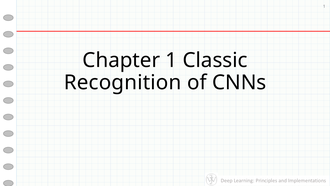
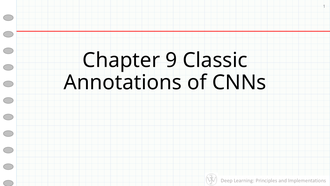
Chapter 1: 1 -> 9 (171, 60)
Recognition: Recognition -> Annotations (123, 82)
